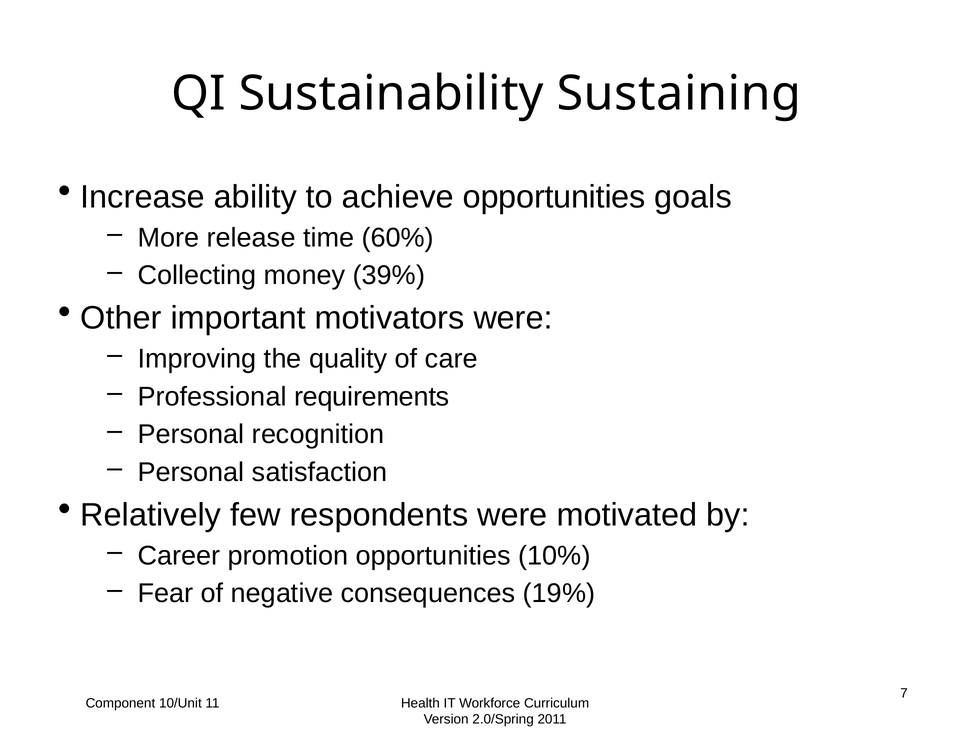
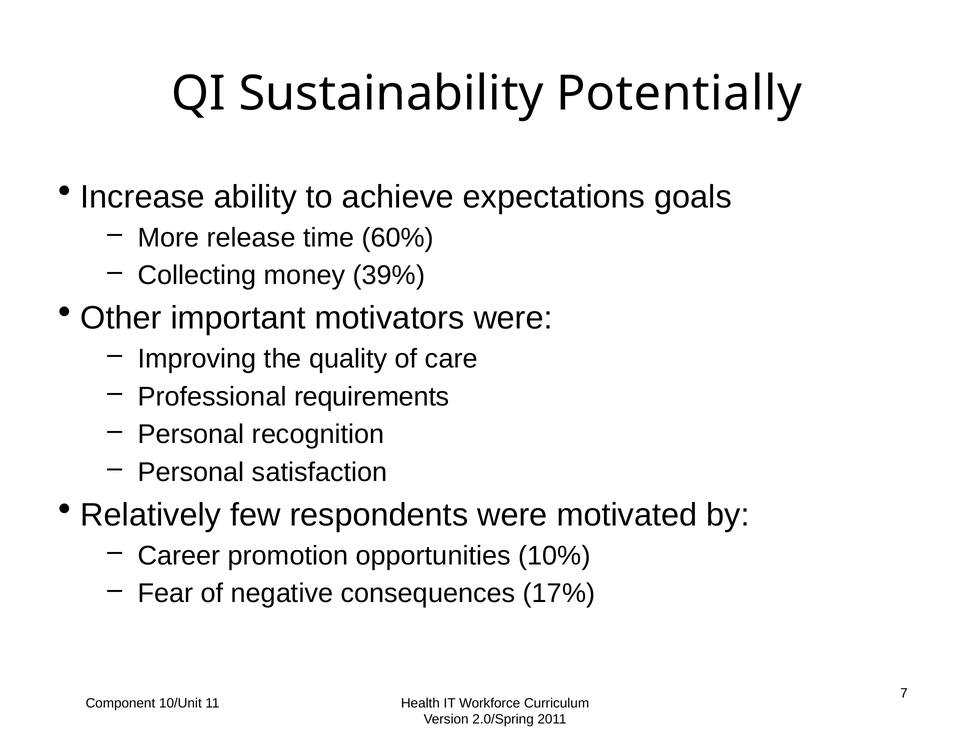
Sustaining: Sustaining -> Potentially (679, 94)
achieve opportunities: opportunities -> expectations (554, 197)
19%: 19% -> 17% (559, 594)
